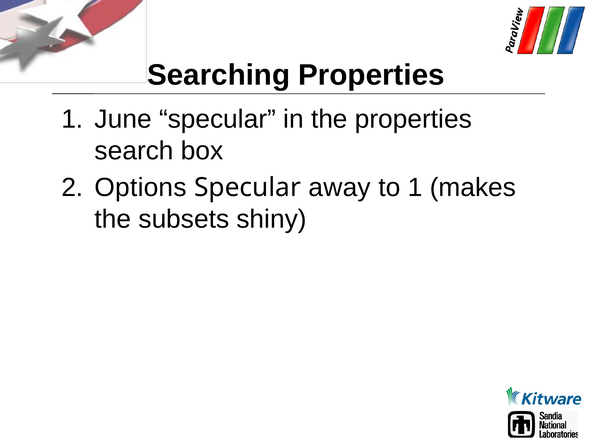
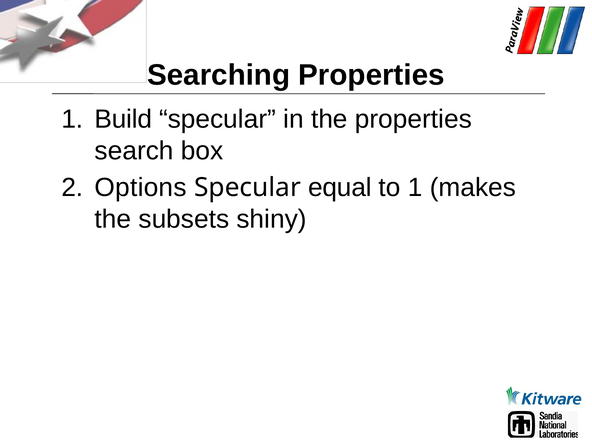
June: June -> Build (123, 119)
away: away -> equal (340, 188)
